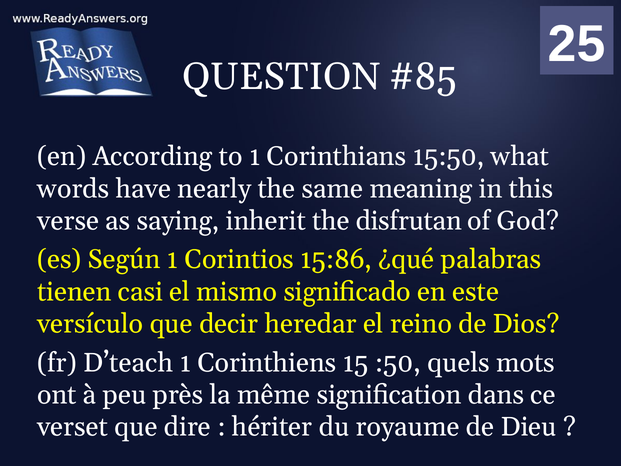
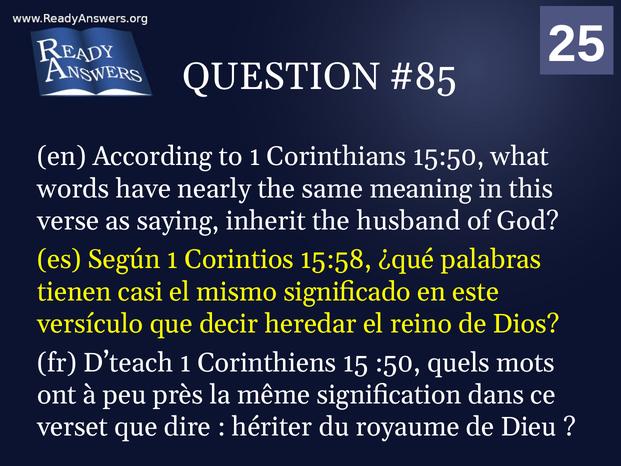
disfrutan: disfrutan -> husband (409, 221)
15:86: 15:86 -> 15:58 (336, 259)
